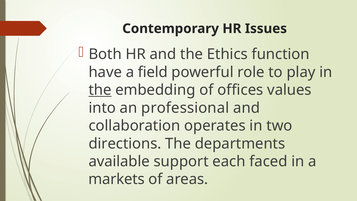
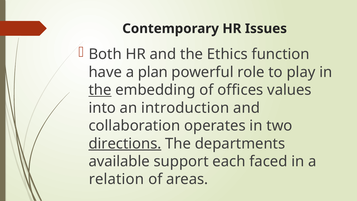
field: field -> plan (153, 72)
professional: professional -> introduction (185, 108)
directions underline: none -> present (125, 143)
markets: markets -> relation (116, 179)
